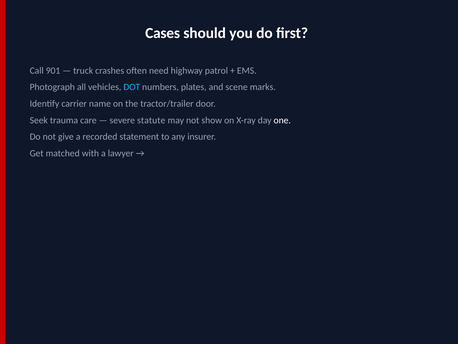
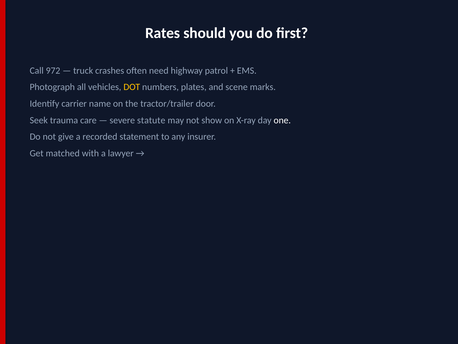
Cases: Cases -> Rates (163, 33)
901: 901 -> 972 (53, 70)
DOT colour: light blue -> yellow (132, 87)
